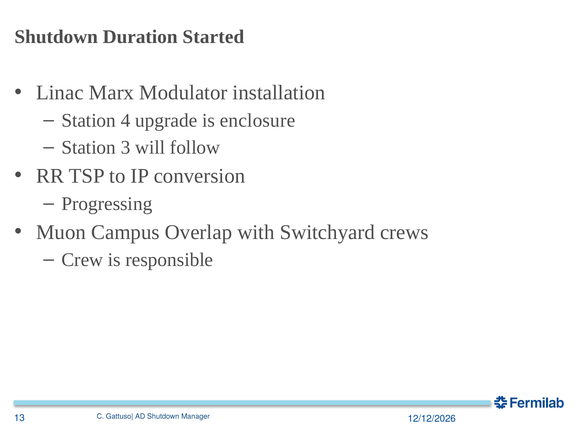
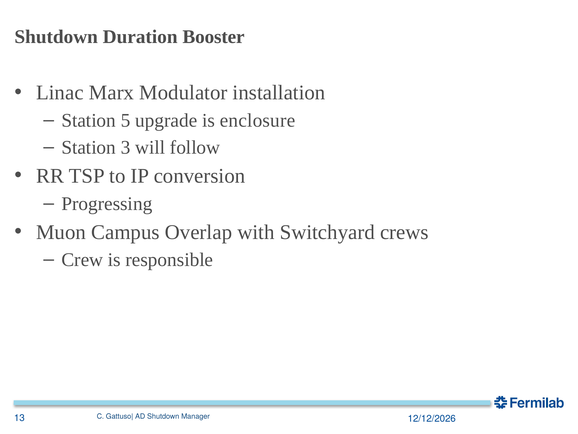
Started: Started -> Booster (213, 37)
4: 4 -> 5 (126, 120)
